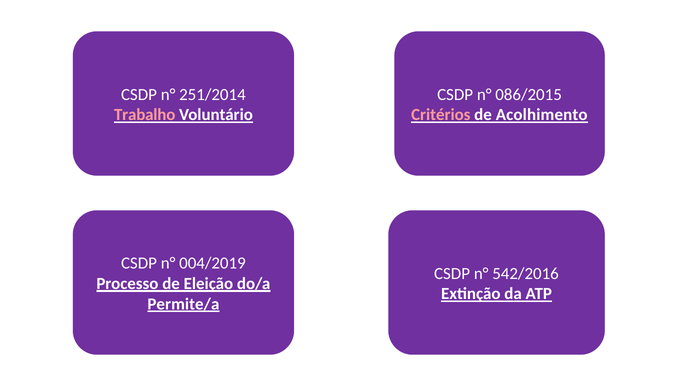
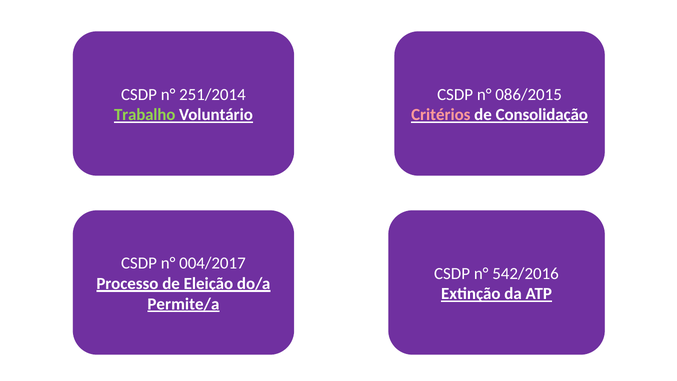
Trabalho colour: pink -> light green (145, 115)
Acolhimento: Acolhimento -> Consolidação (542, 115)
004/2019: 004/2019 -> 004/2017 (212, 263)
